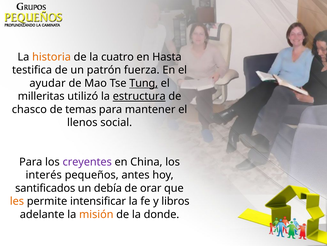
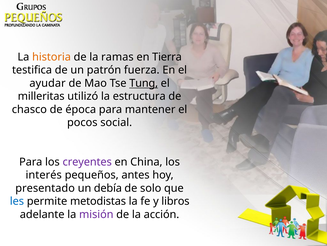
cuatro: cuatro -> ramas (117, 57)
Hasta: Hasta -> Tierra (167, 57)
estructura underline: present -> none (139, 96)
temas: temas -> época (81, 109)
llenos: llenos -> pocos (82, 122)
santificados: santificados -> presentado (45, 188)
orar: orar -> solo (151, 188)
les colour: orange -> blue (17, 201)
intensificar: intensificar -> metodistas (98, 201)
misión colour: orange -> purple (96, 214)
donde: donde -> acción (161, 214)
